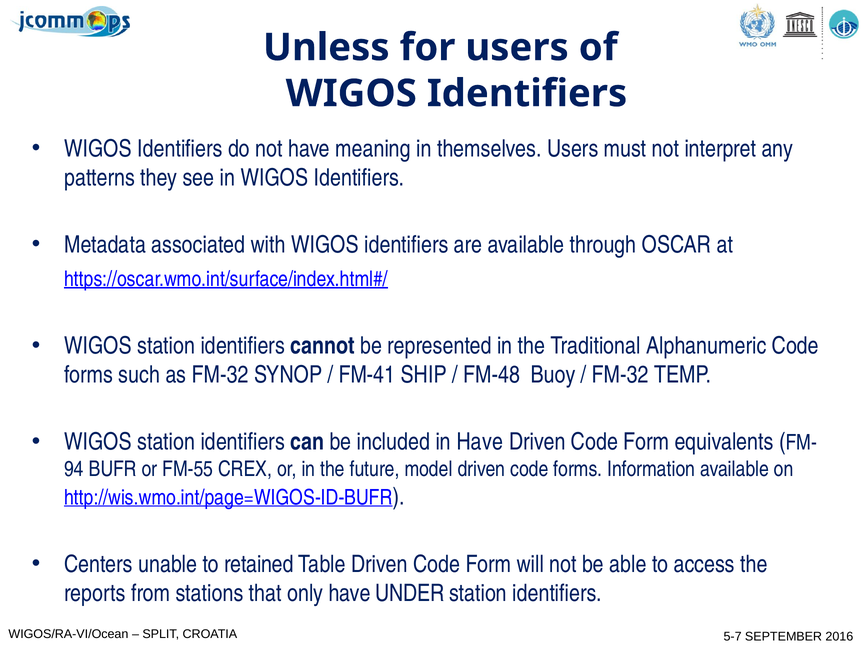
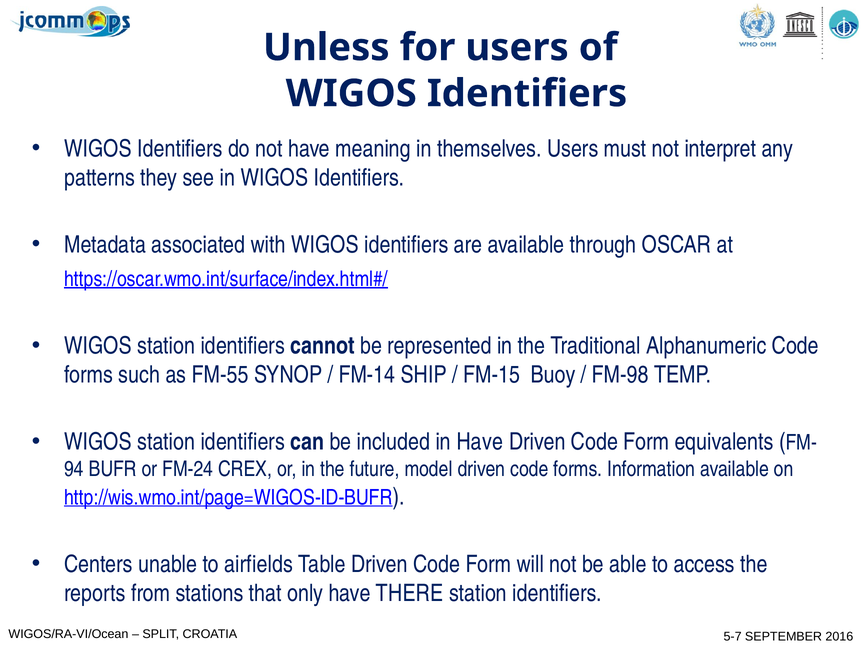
as FM-32: FM-32 -> FM-55 (220, 375)
FM-41: FM-41 -> FM-14 (367, 375)
FM-48: FM-48 -> FM-15 (492, 375)
FM-32: FM-32 -> FM-98 (620, 375)
FM-55: FM-55 -> FM-24 (188, 469)
retained: retained -> airfields (259, 564)
UNDER: UNDER -> THERE (410, 593)
